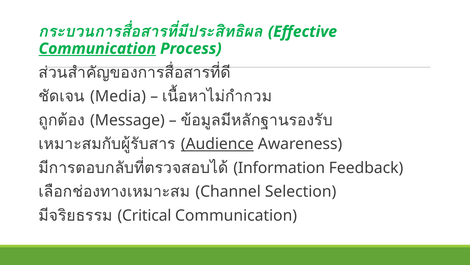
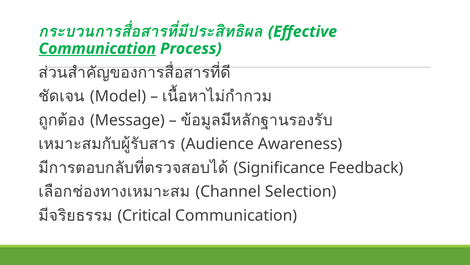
Media: Media -> Model (118, 96)
Audience underline: present -> none (217, 144)
Information: Information -> Significance (279, 167)
